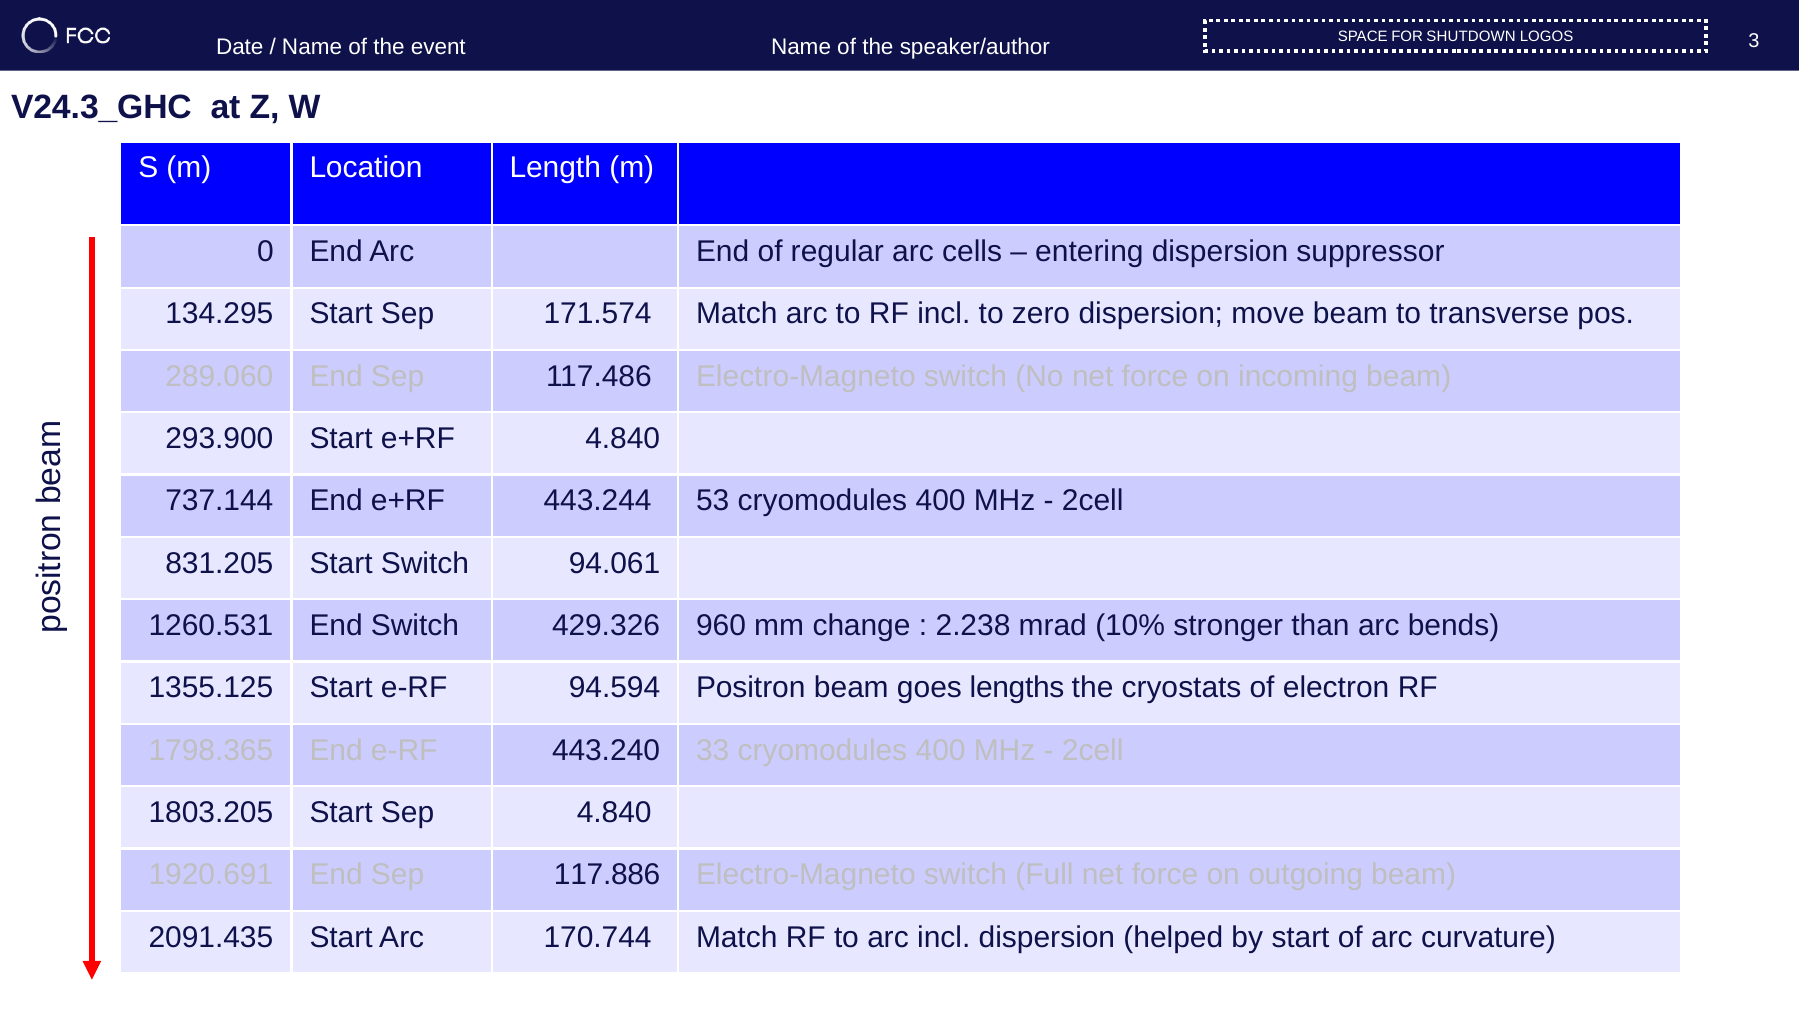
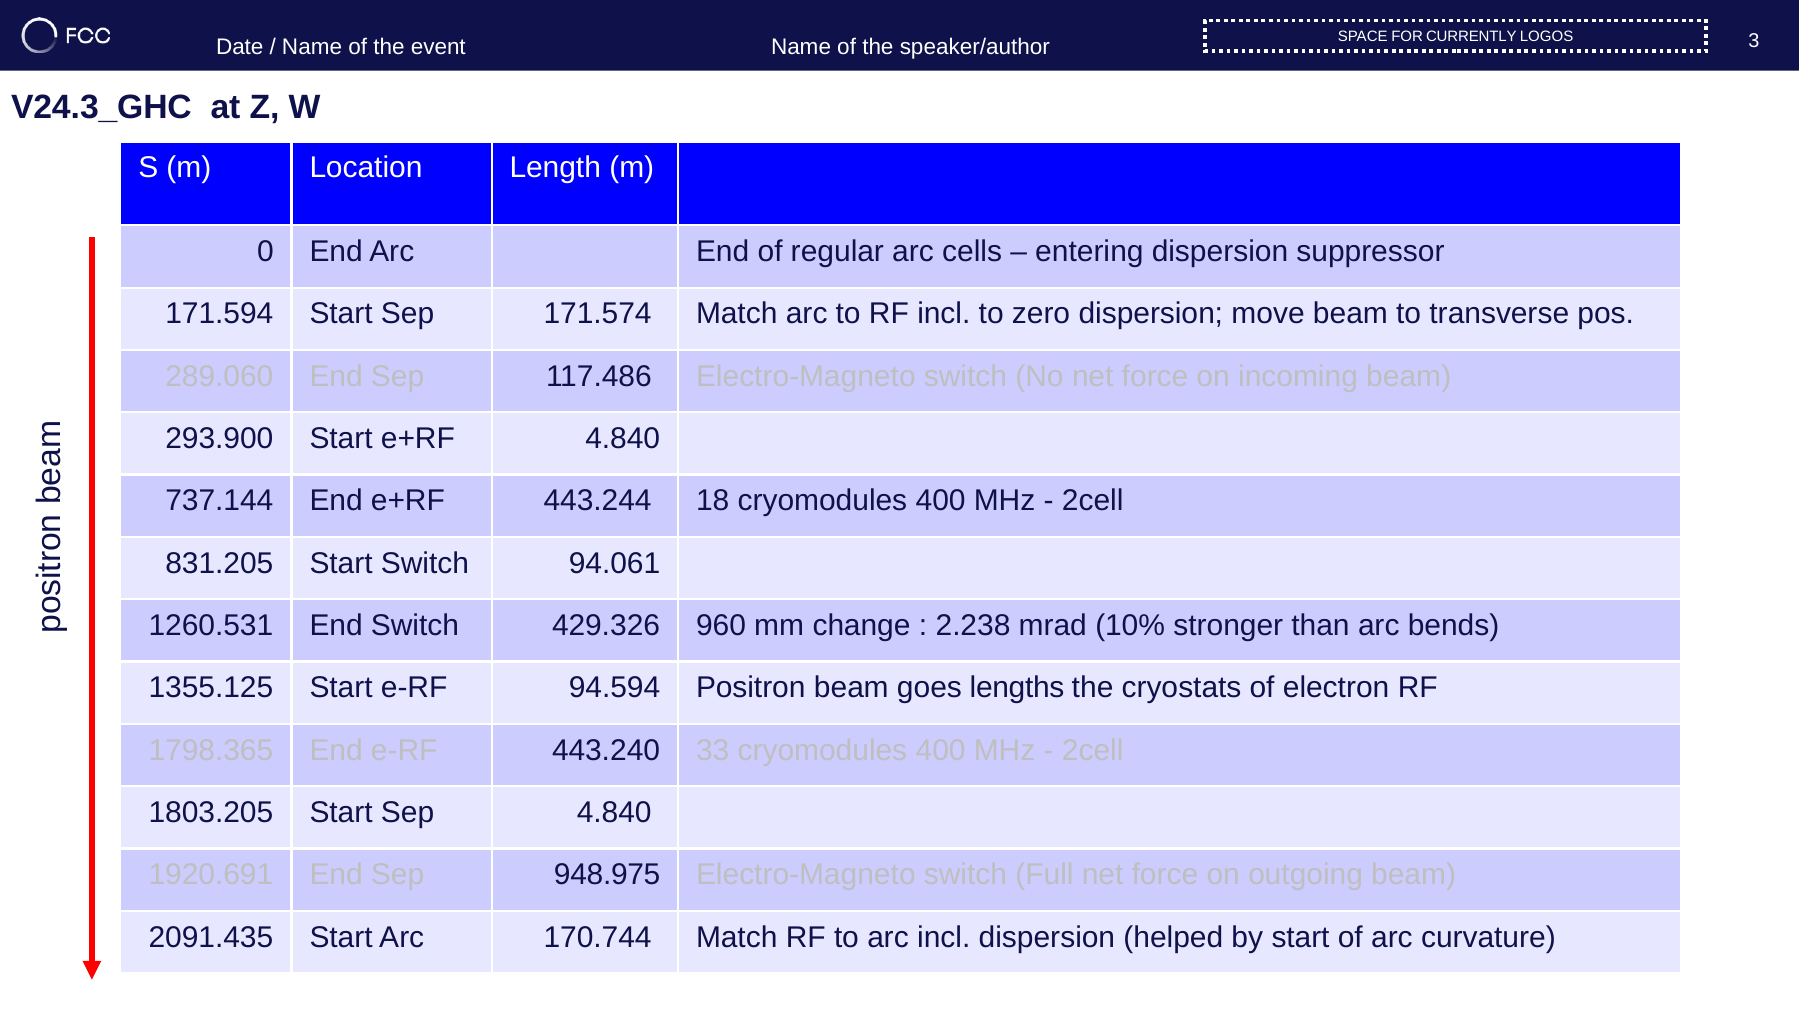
SHUTDOWN: SHUTDOWN -> CURRENTLY (1471, 37)
134.295: 134.295 -> 171.594 (219, 314)
53: 53 -> 18 (713, 501)
117.886: 117.886 -> 948.975 (607, 875)
